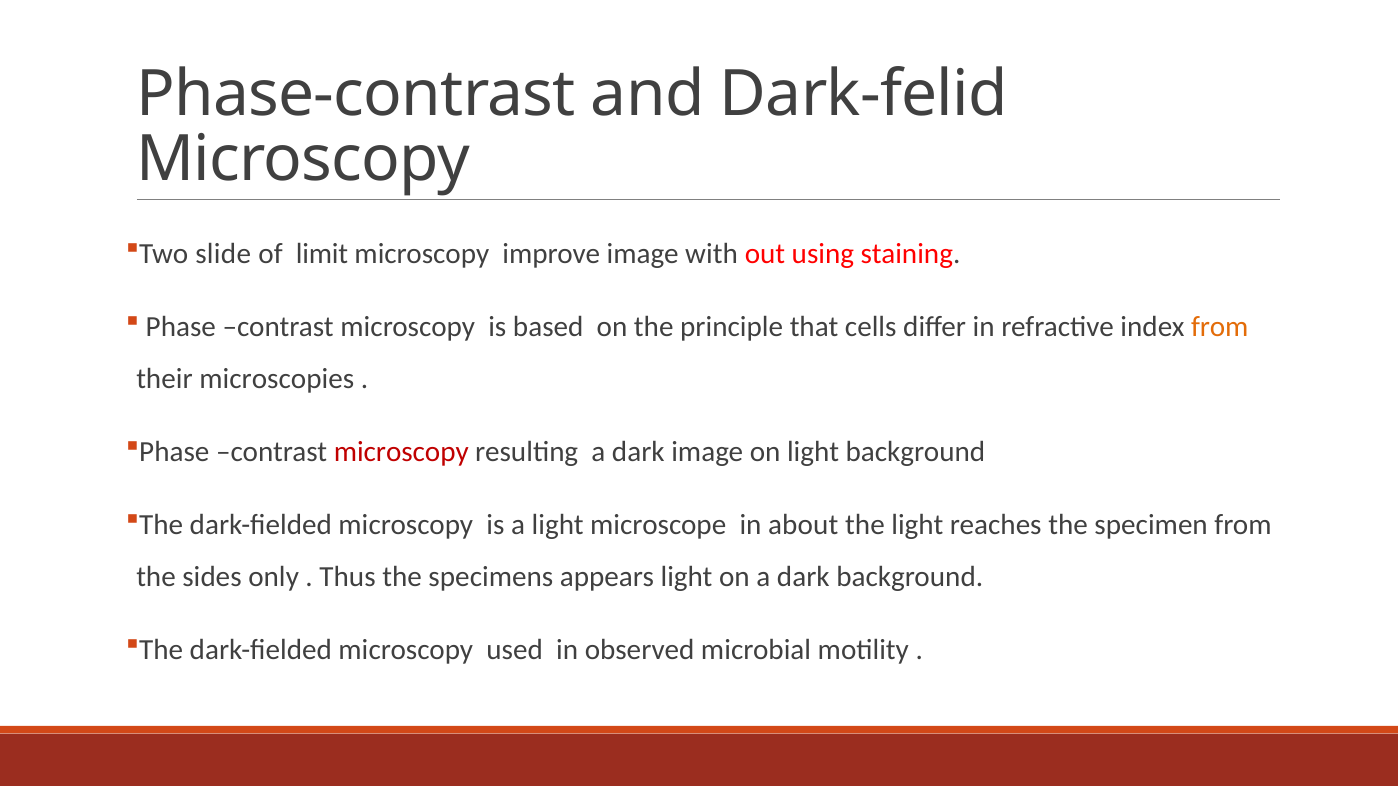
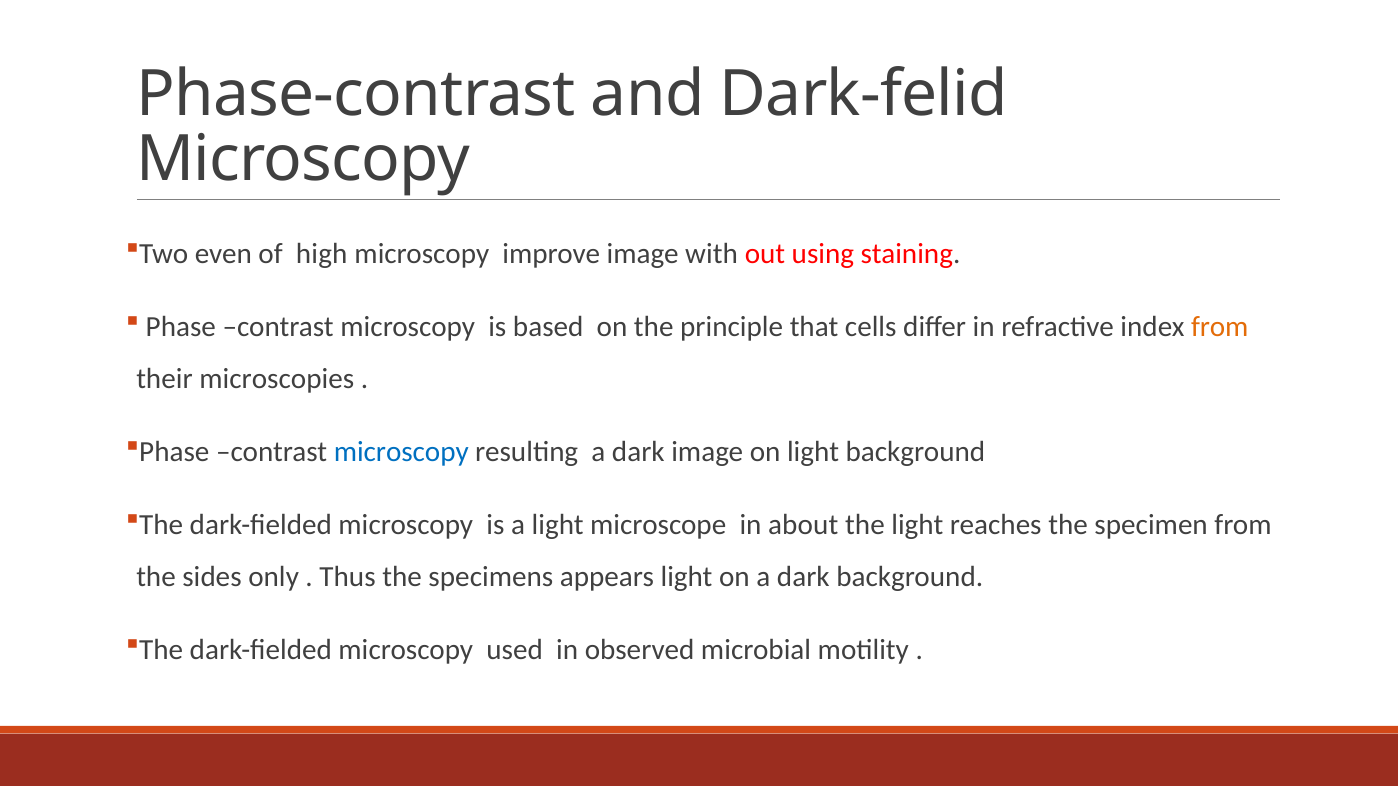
slide: slide -> even (223, 254)
limit: limit -> high (322, 254)
microscopy colour: red -> blue (401, 452)
